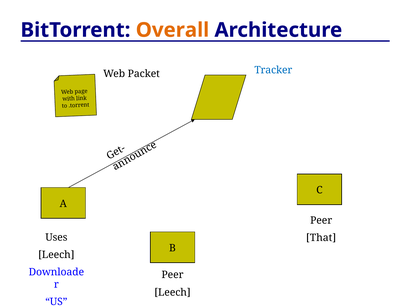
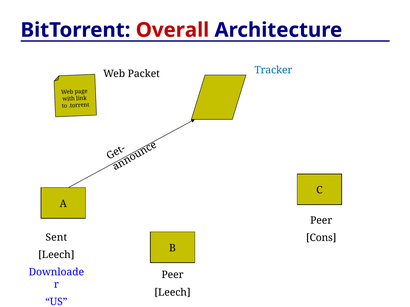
Overall colour: orange -> red (172, 30)
Uses: Uses -> Sent (56, 238)
That: That -> Cons (321, 238)
